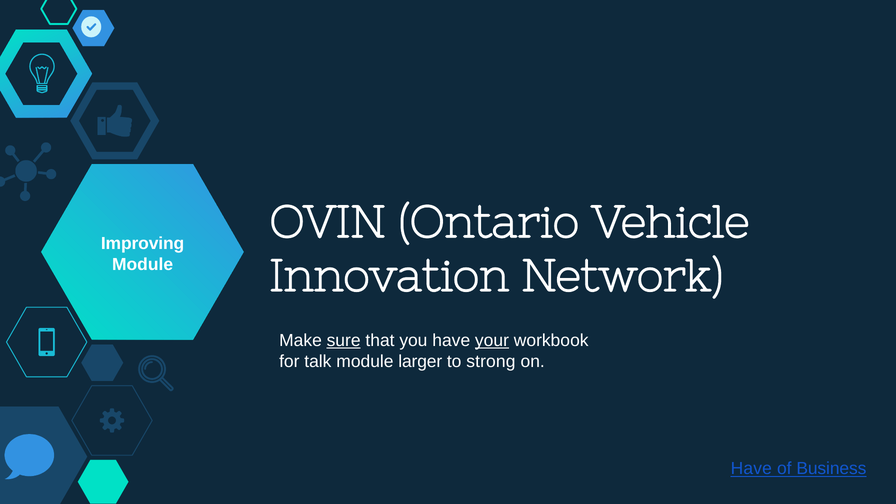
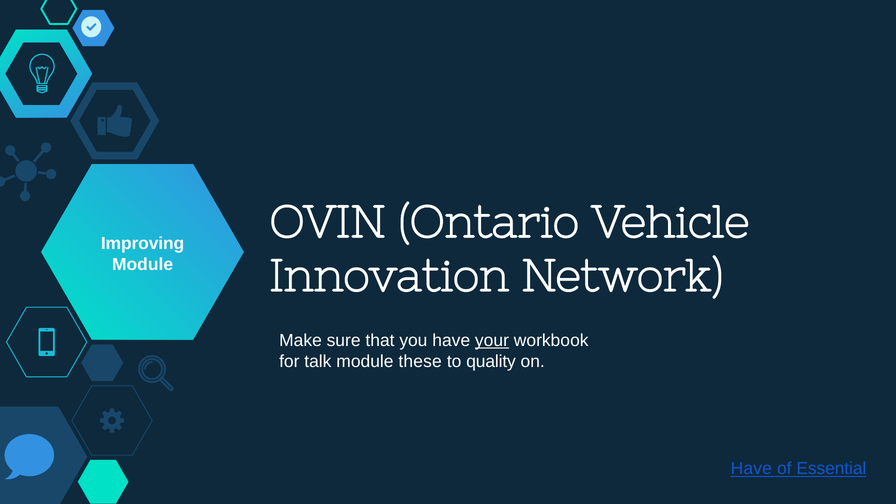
sure underline: present -> none (344, 341)
larger: larger -> these (420, 362)
strong: strong -> quality (491, 362)
Business: Business -> Essential (831, 469)
